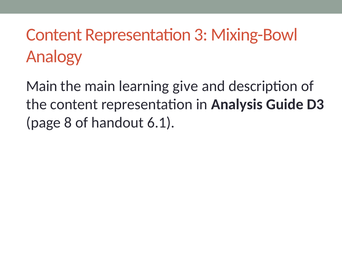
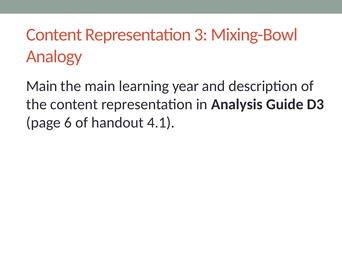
give: give -> year (186, 86)
8: 8 -> 6 (68, 122)
6.1: 6.1 -> 4.1 (161, 122)
